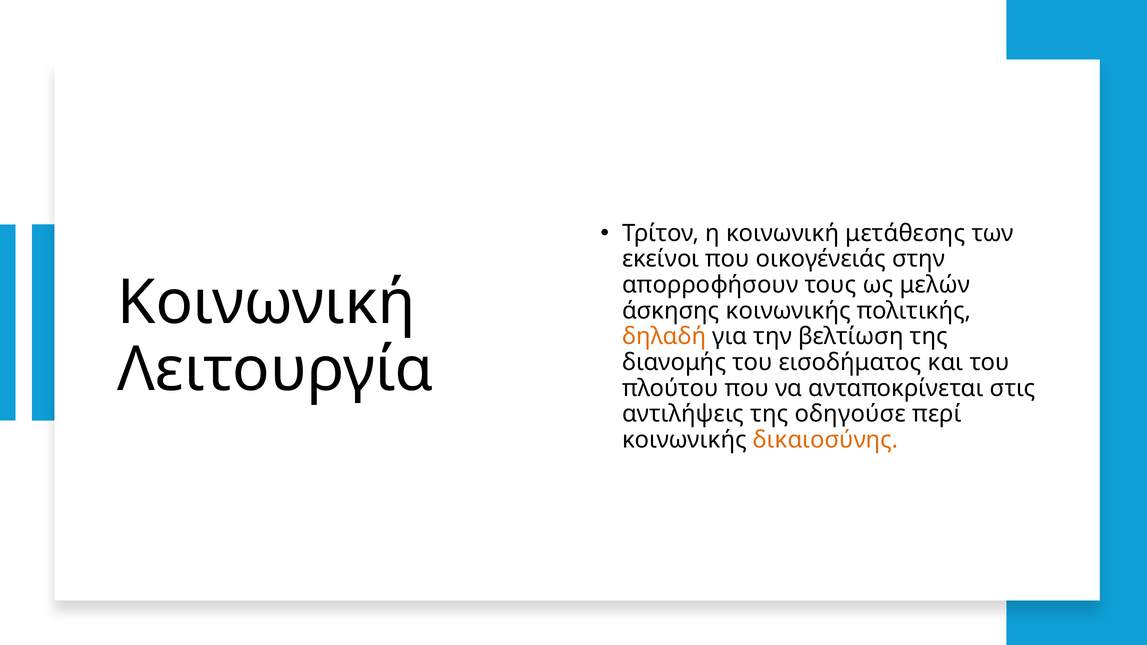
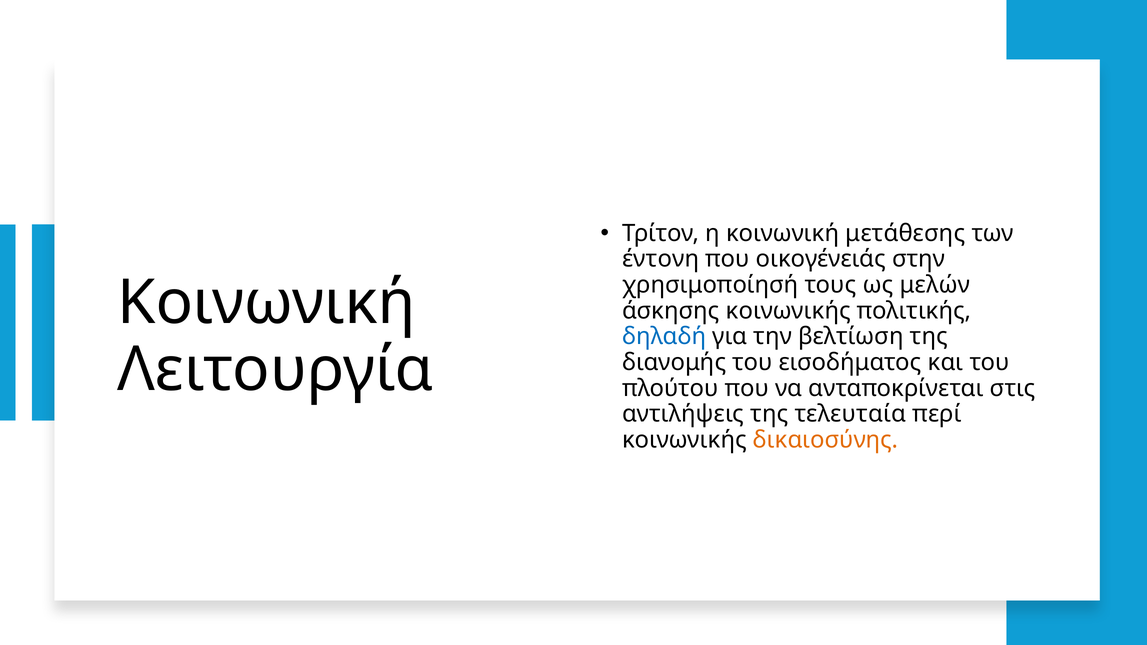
εκείνοι: εκείνοι -> έντονη (661, 259)
απορροφήσουν: απορροφήσουν -> χρησιμοποίησή (710, 285)
δηλαδή colour: orange -> blue (664, 337)
οδηγούσε: οδηγούσε -> τελευταία (850, 414)
